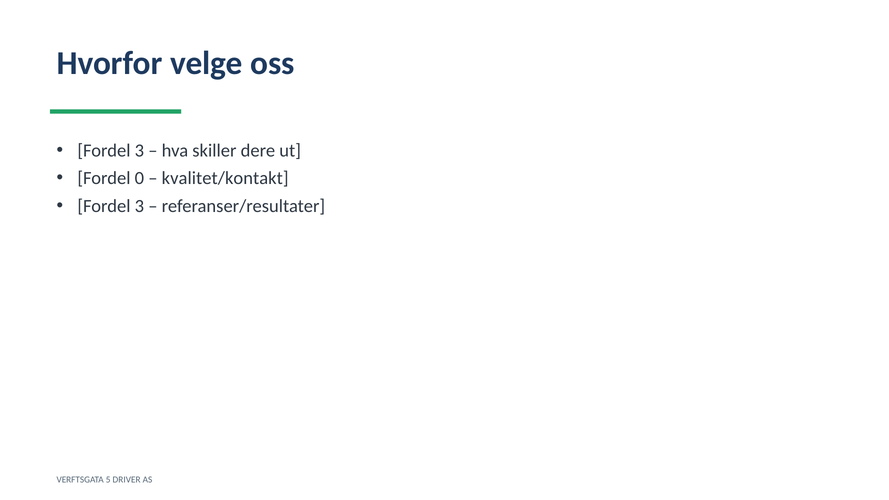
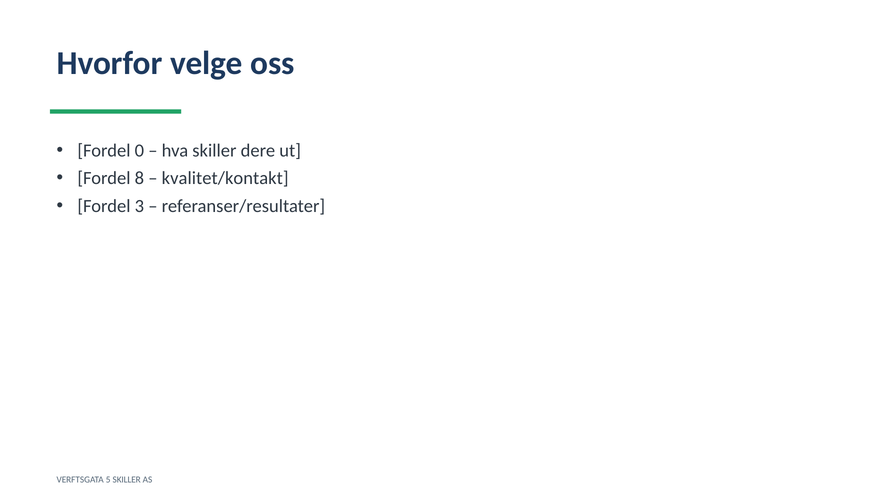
3: 3 -> 0 (139, 151)
0: 0 -> 8 (139, 178)
5 DRIVER: DRIVER -> SKILLER (127, 480)
